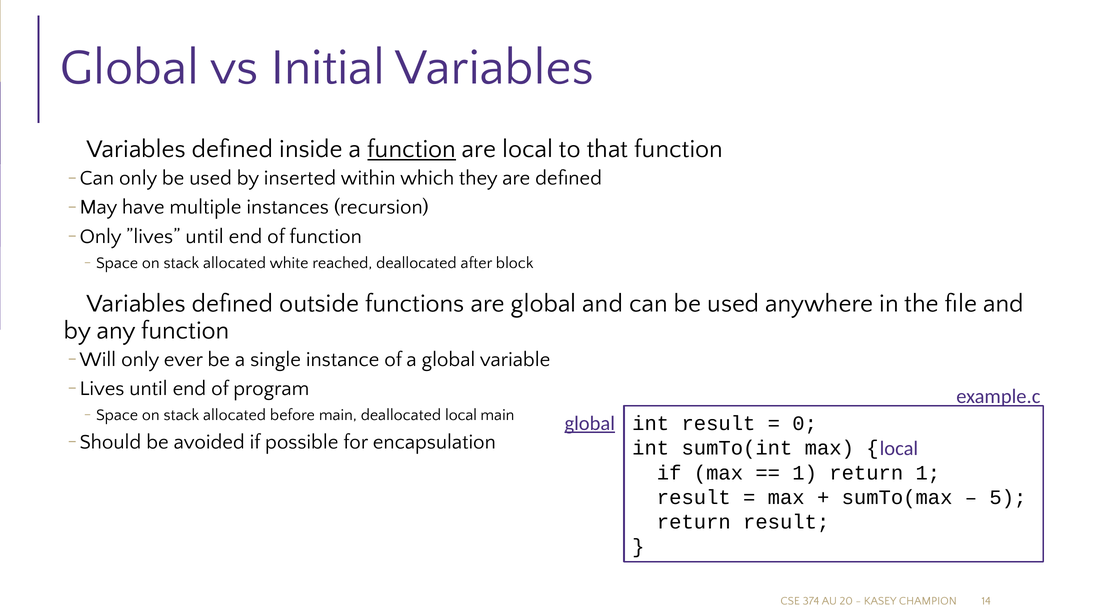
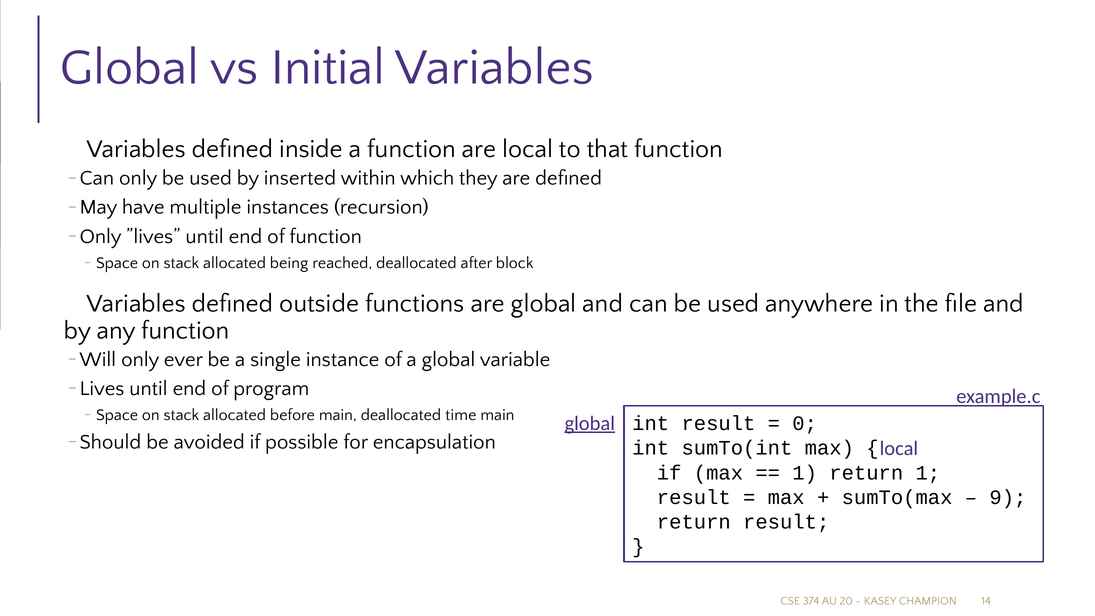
function underline: present -> none (412, 149)
white: white -> being (289, 263)
deallocated local: local -> time (461, 415)
5: 5 -> 9 (1008, 497)
